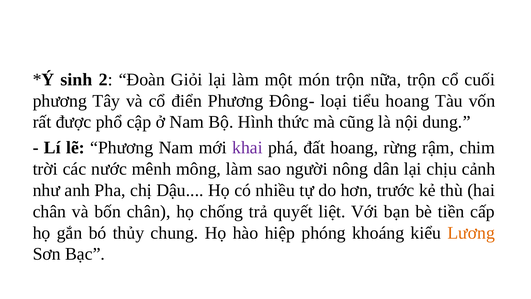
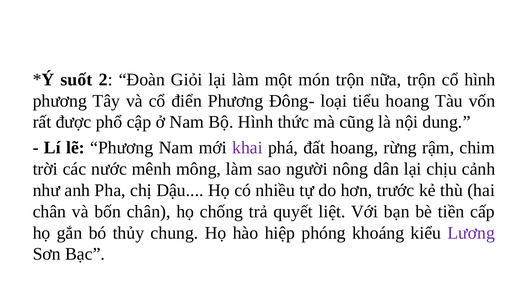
sinh: sinh -> suốt (76, 79)
cổ cuối: cuối -> hình (480, 79)
Lương colour: orange -> purple (471, 233)
